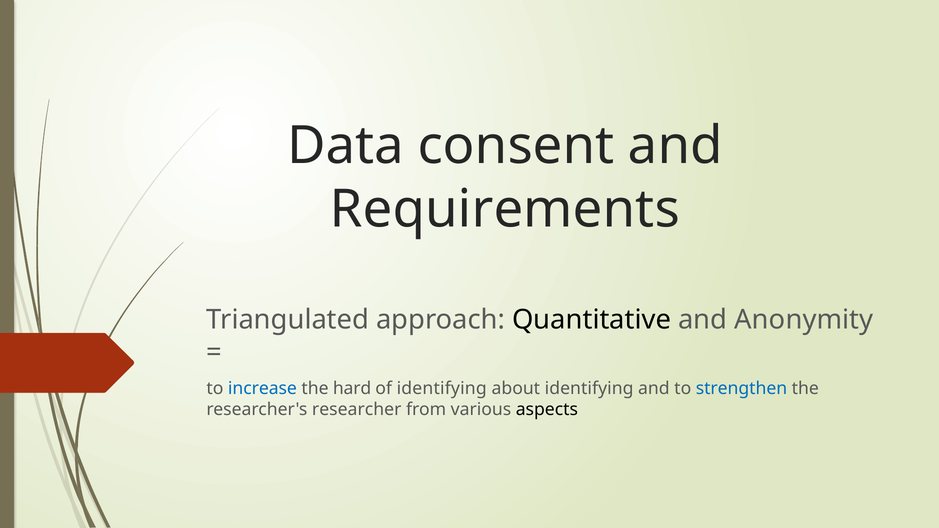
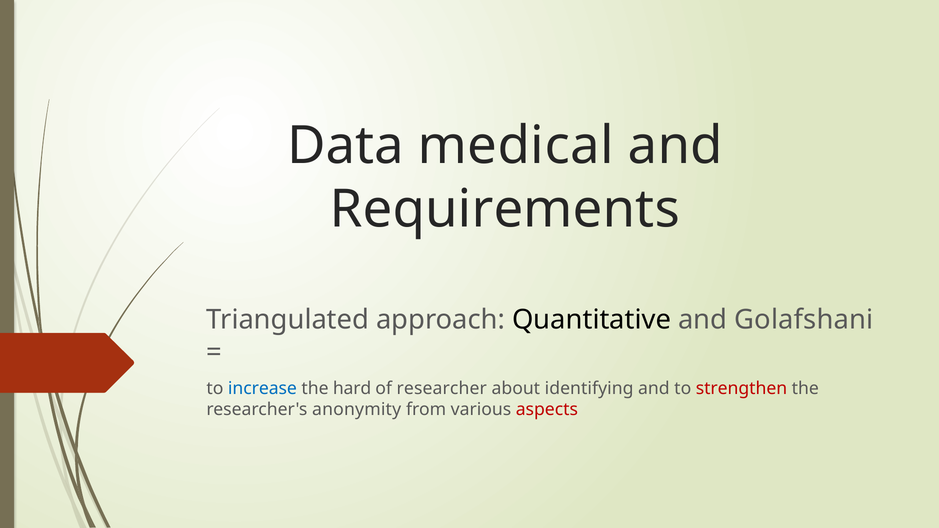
consent: consent -> medical (516, 146)
Anonymity: Anonymity -> Golafshani (804, 320)
of identifying: identifying -> researcher (442, 389)
strengthen colour: blue -> red (741, 389)
researcher: researcher -> anonymity (357, 410)
aspects colour: black -> red (547, 410)
